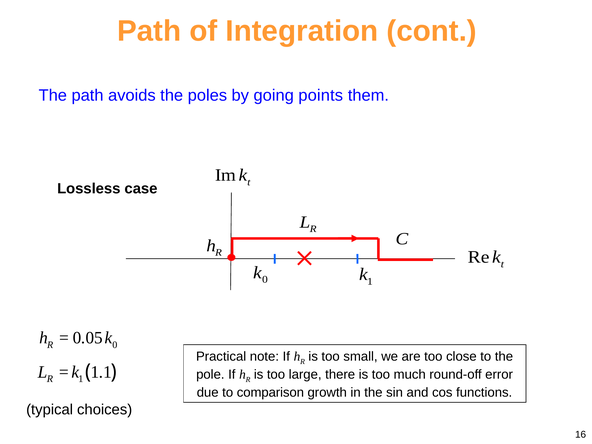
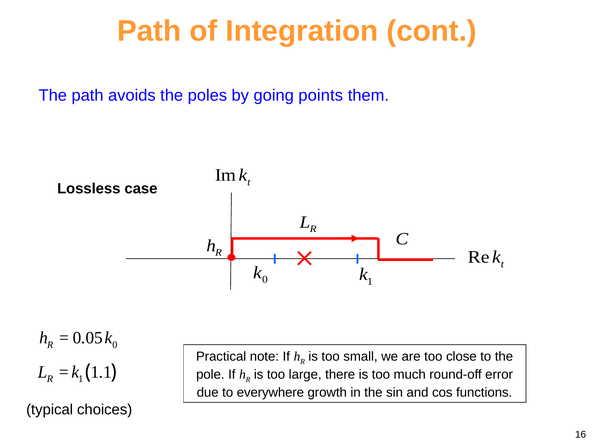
comparison: comparison -> everywhere (270, 392)
